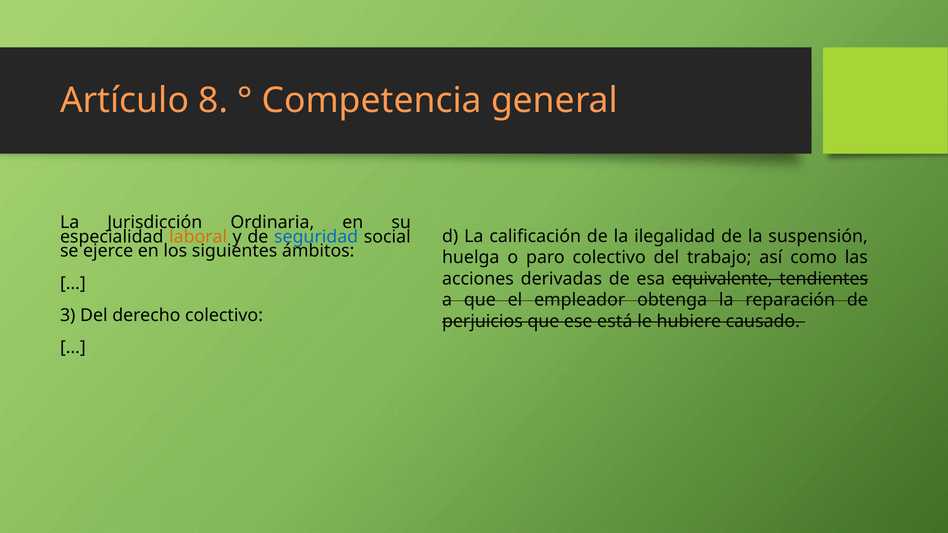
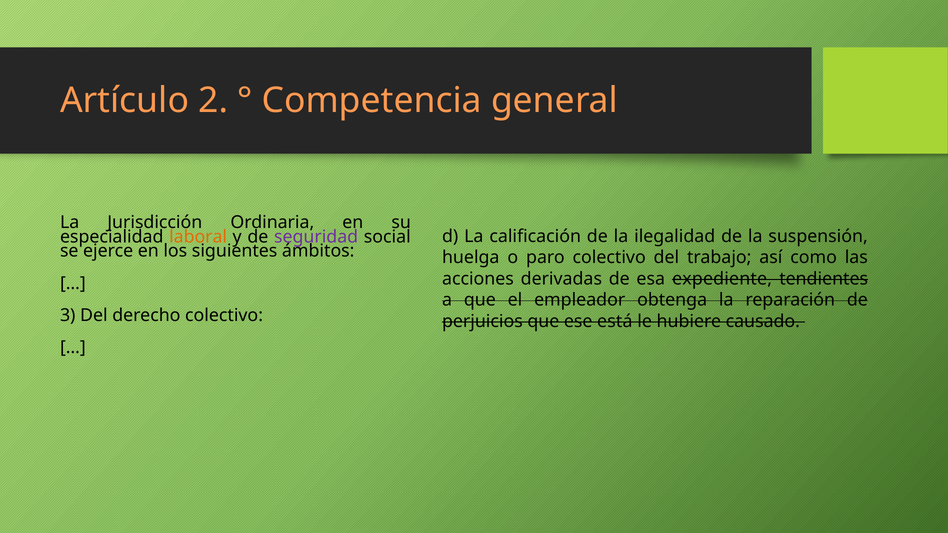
8: 8 -> 2 (213, 100)
seguridad colour: blue -> purple (316, 237)
equivalente: equivalente -> expediente (722, 279)
